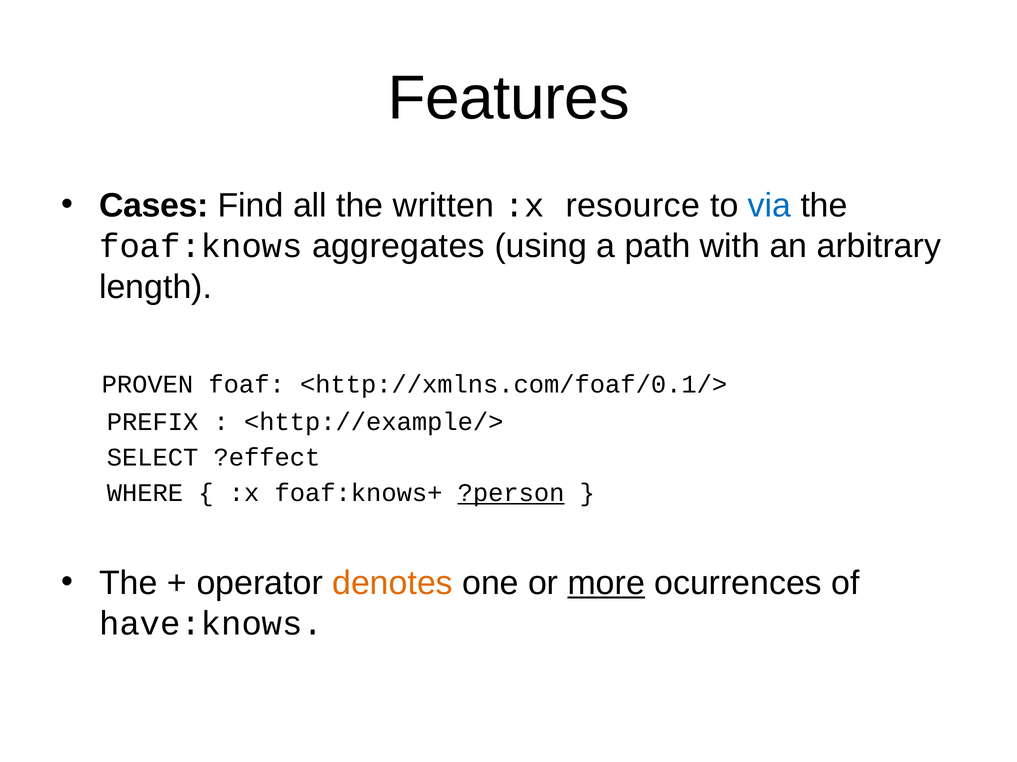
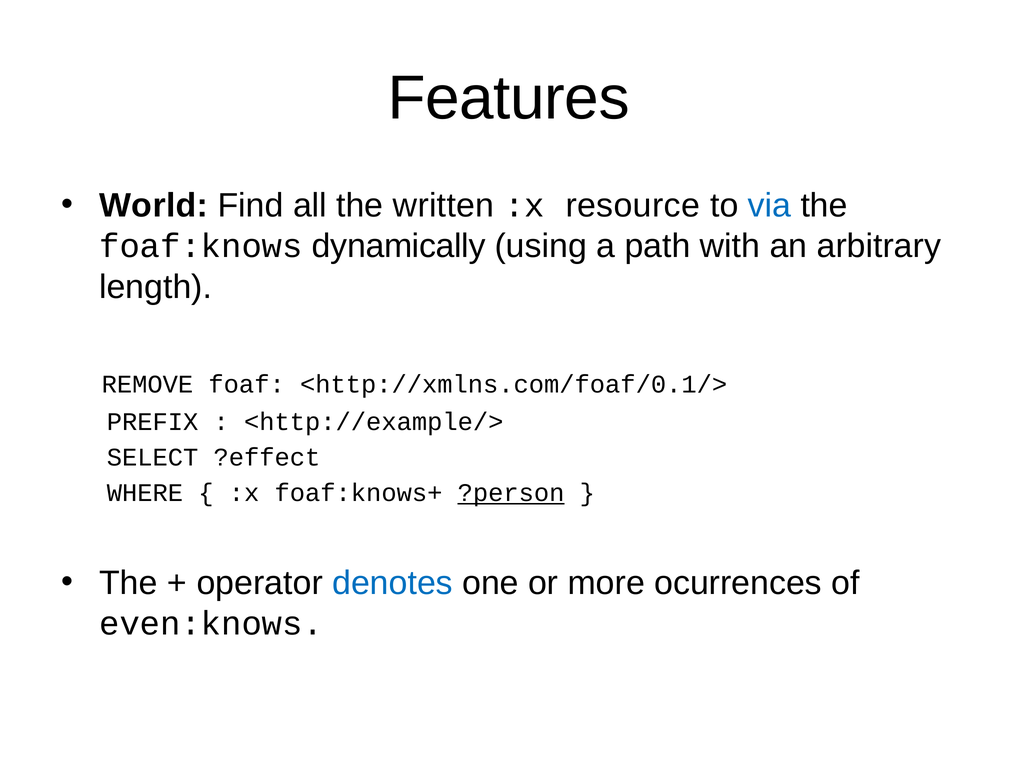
Cases: Cases -> World (154, 206)
aggregates: aggregates -> dynamically (399, 246)
PROVEN: PROVEN -> REMOVE (147, 385)
denotes colour: orange -> blue (393, 584)
more underline: present -> none (606, 584)
have:knows: have:knows -> even:knows (211, 624)
